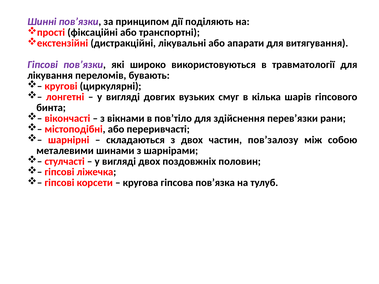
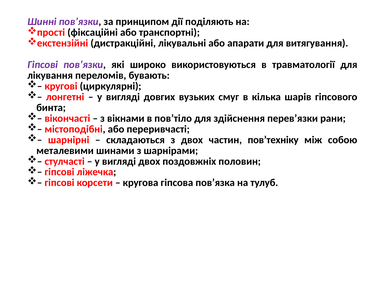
пов’залозу: пов’залозу -> пов’техніку (273, 140)
